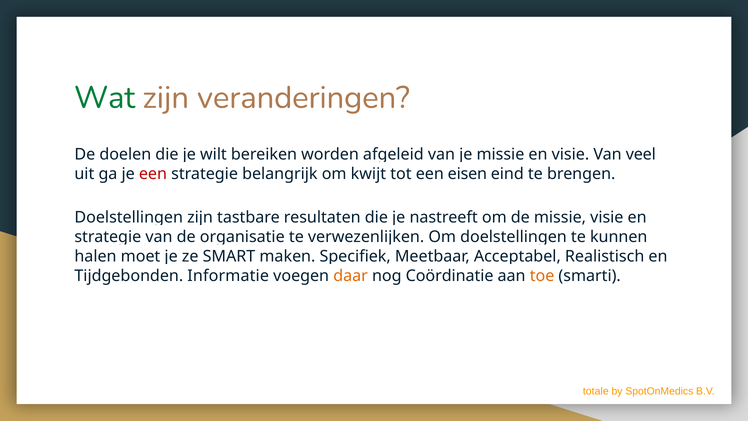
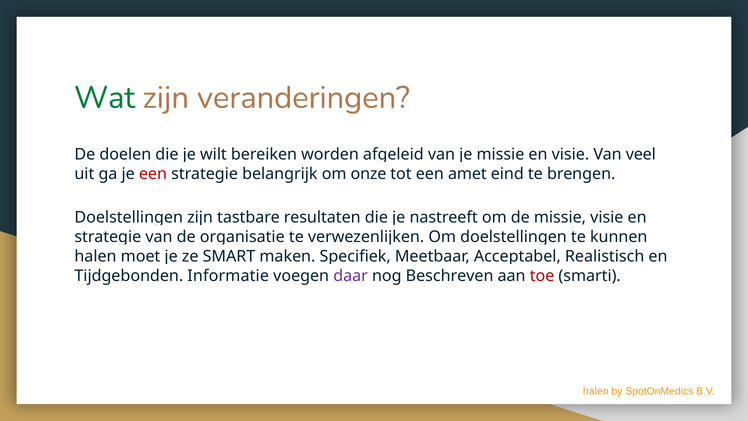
kwijt: kwijt -> onze (368, 174)
eisen: eisen -> amet (467, 174)
daar colour: orange -> purple (351, 276)
Coördinatie: Coördinatie -> Beschreven (450, 276)
toe colour: orange -> red (542, 276)
totale: totale -> halen (596, 391)
